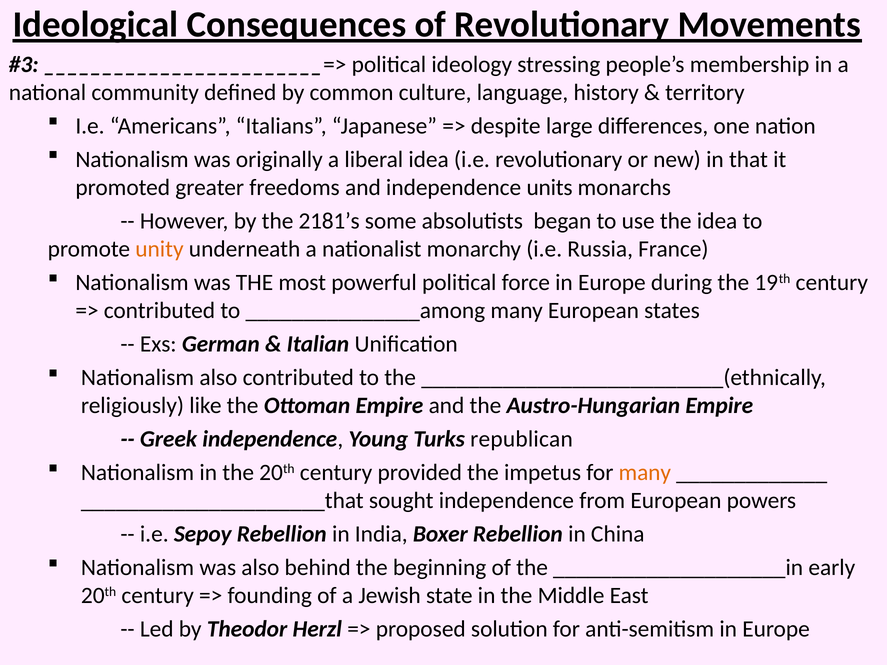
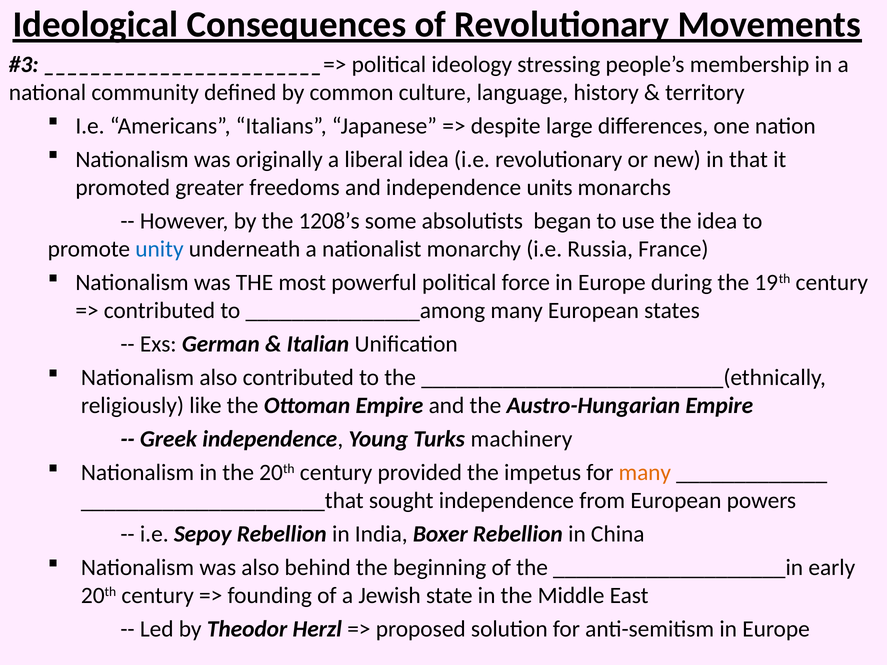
2181’s: 2181’s -> 1208’s (329, 221)
unity colour: orange -> blue (159, 249)
republican: republican -> machinery (521, 439)
